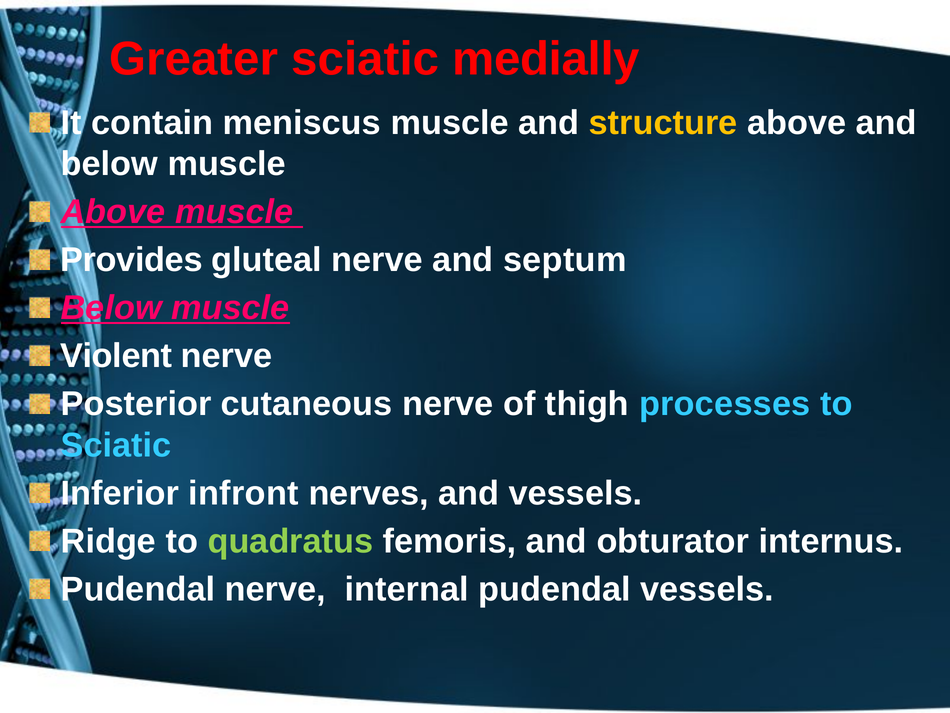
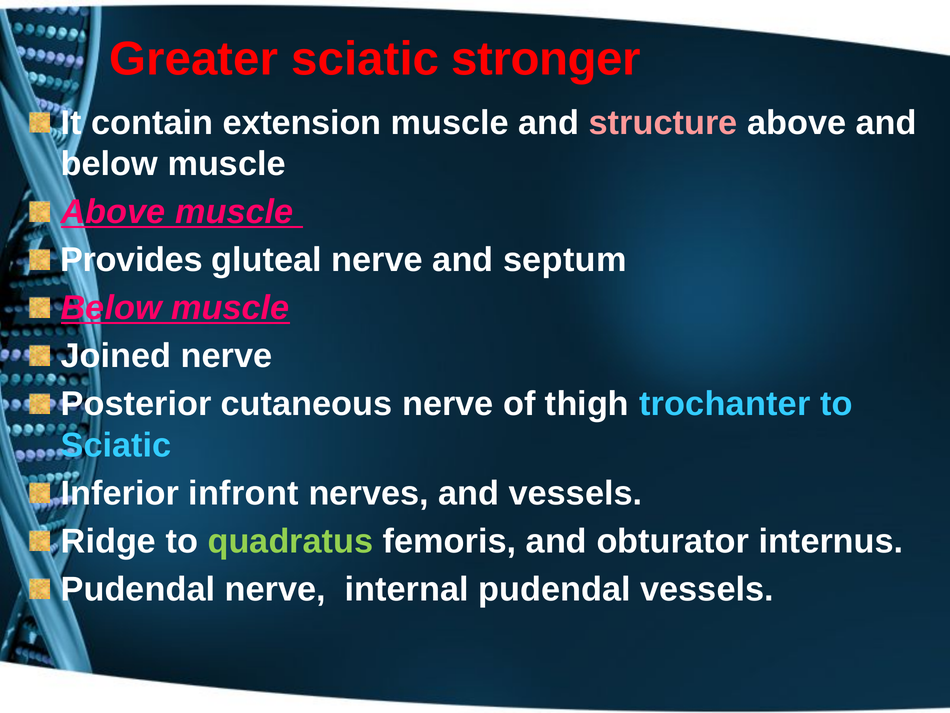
medially: medially -> stronger (546, 59)
meniscus: meniscus -> extension (302, 123)
structure colour: yellow -> pink (663, 123)
Violent: Violent -> Joined (116, 356)
processes: processes -> trochanter (725, 404)
